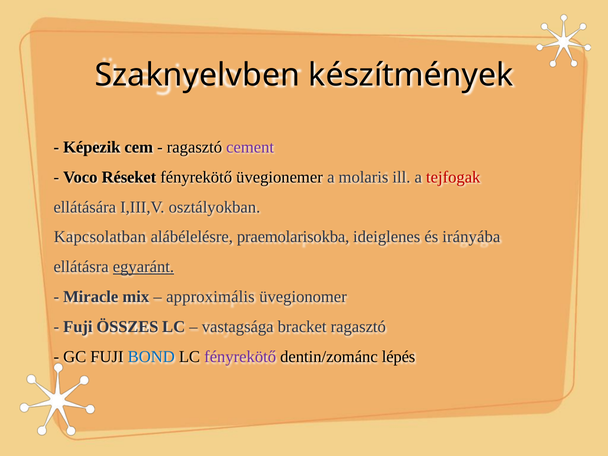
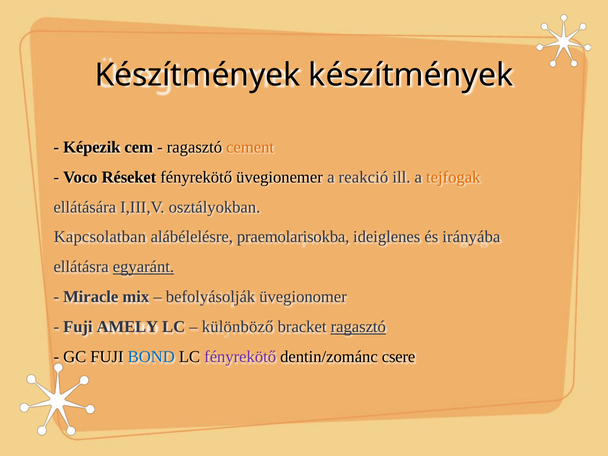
Szaknyelvben: Szaknyelvben -> Készítmények (197, 75)
cement colour: purple -> orange (250, 147)
molaris: molaris -> reakció (363, 177)
tejfogak colour: red -> orange (453, 177)
approximális: approximális -> befolyásolják (211, 297)
ÖSSZES: ÖSSZES -> AMELY (127, 327)
vastagsága: vastagsága -> különböző (238, 327)
ragasztó underline: none -> present (358, 327)
lépés: lépés -> csere (399, 357)
